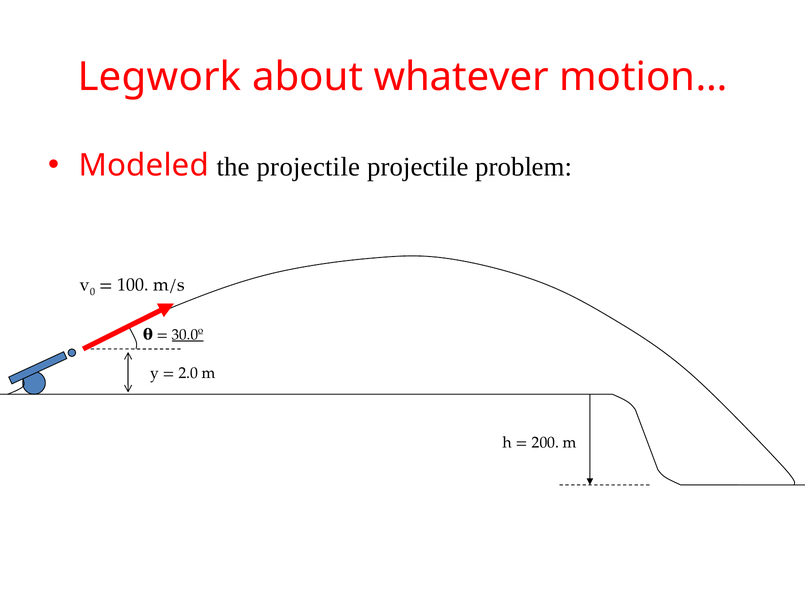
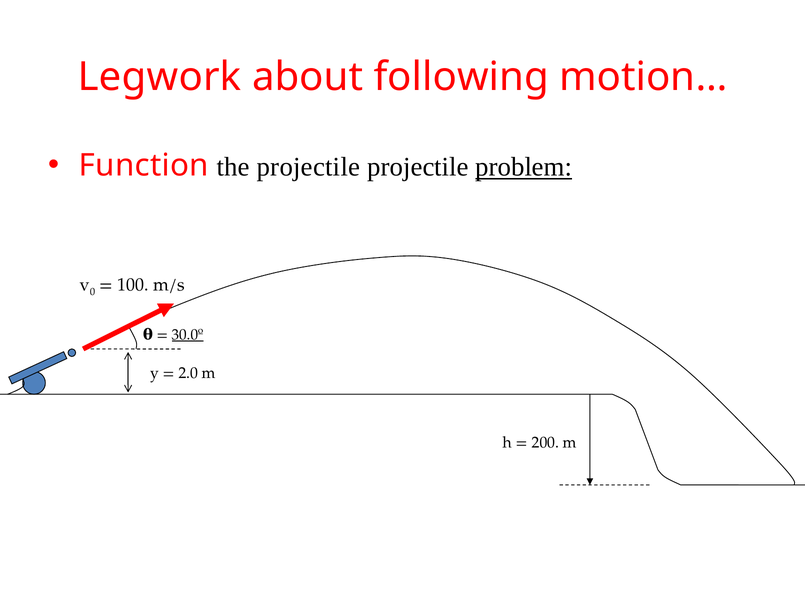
whatever: whatever -> following (461, 77)
Modeled: Modeled -> Function (144, 166)
problem underline: none -> present (524, 167)
